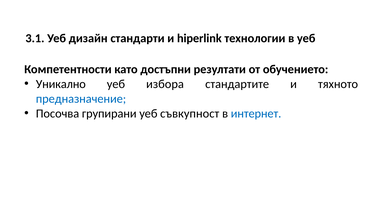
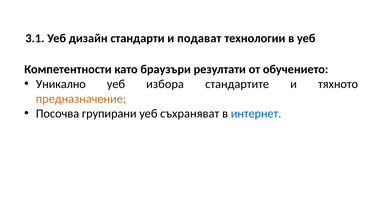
hiperlink: hiperlink -> подават (199, 38)
достъпни: достъпни -> браузъри (166, 69)
предназначение colour: blue -> orange (81, 99)
съвкупност: съвкупност -> съхраняват (190, 113)
